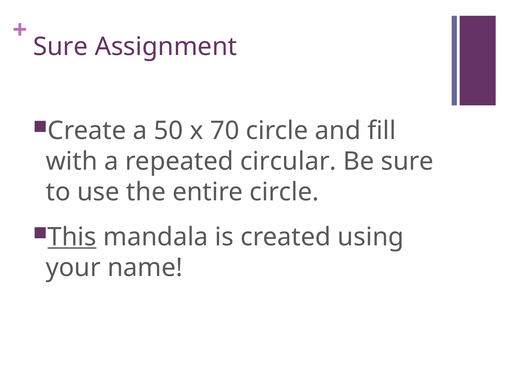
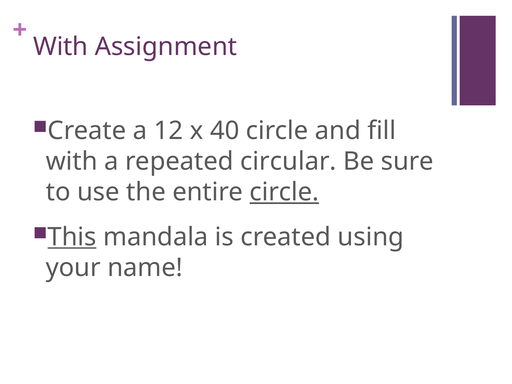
Sure: Sure -> With (61, 47)
50: 50 -> 12 (169, 131)
70: 70 -> 40 (225, 131)
circle underline: none -> present (284, 192)
